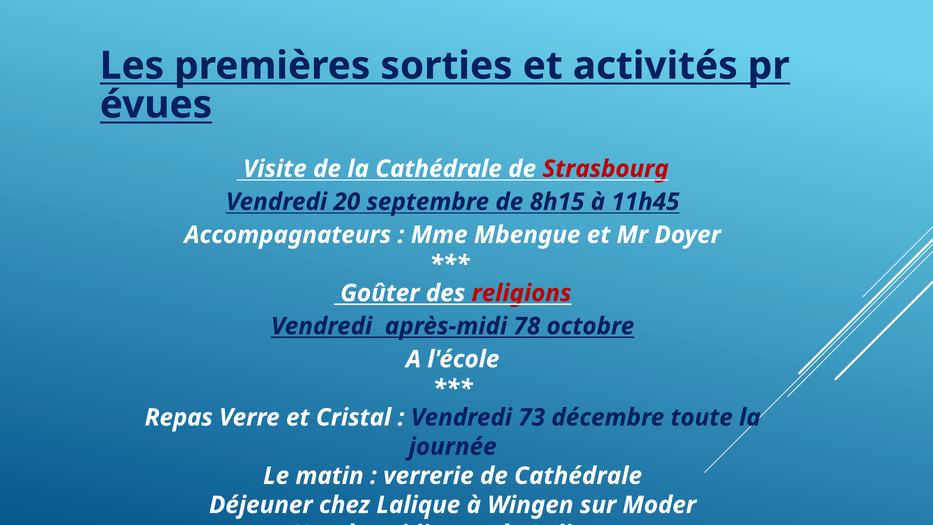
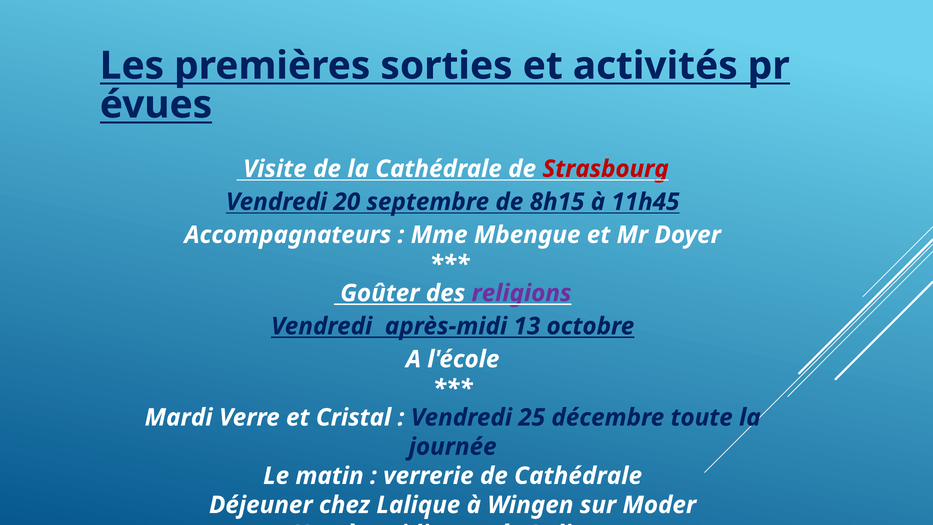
religions colour: red -> purple (522, 293)
78: 78 -> 13 (527, 326)
Repas: Repas -> Mardi (179, 417)
73: 73 -> 25 (532, 417)
